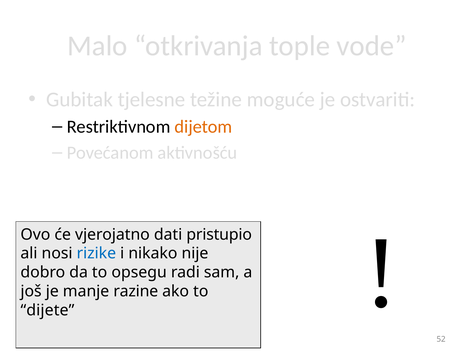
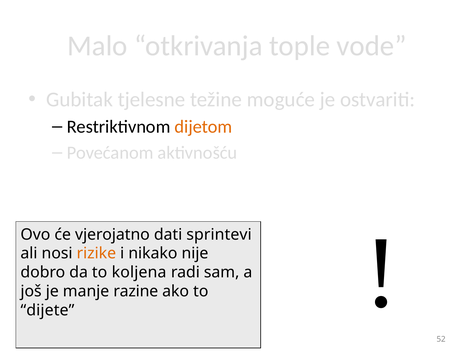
pristupio: pristupio -> sprintevi (219, 234)
rizike colour: blue -> orange (96, 253)
opsegu: opsegu -> koljena (139, 272)
